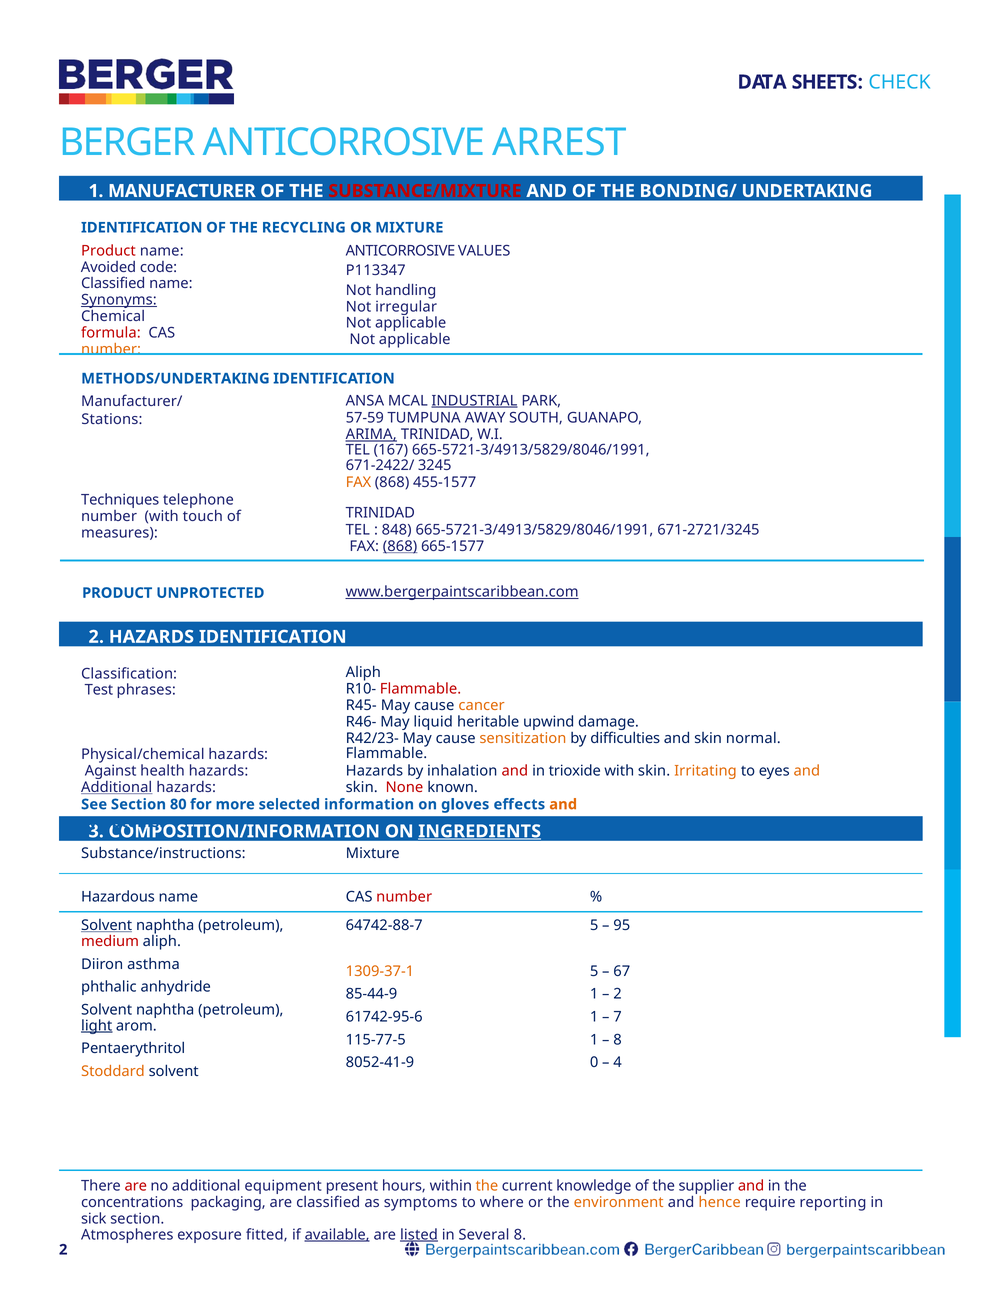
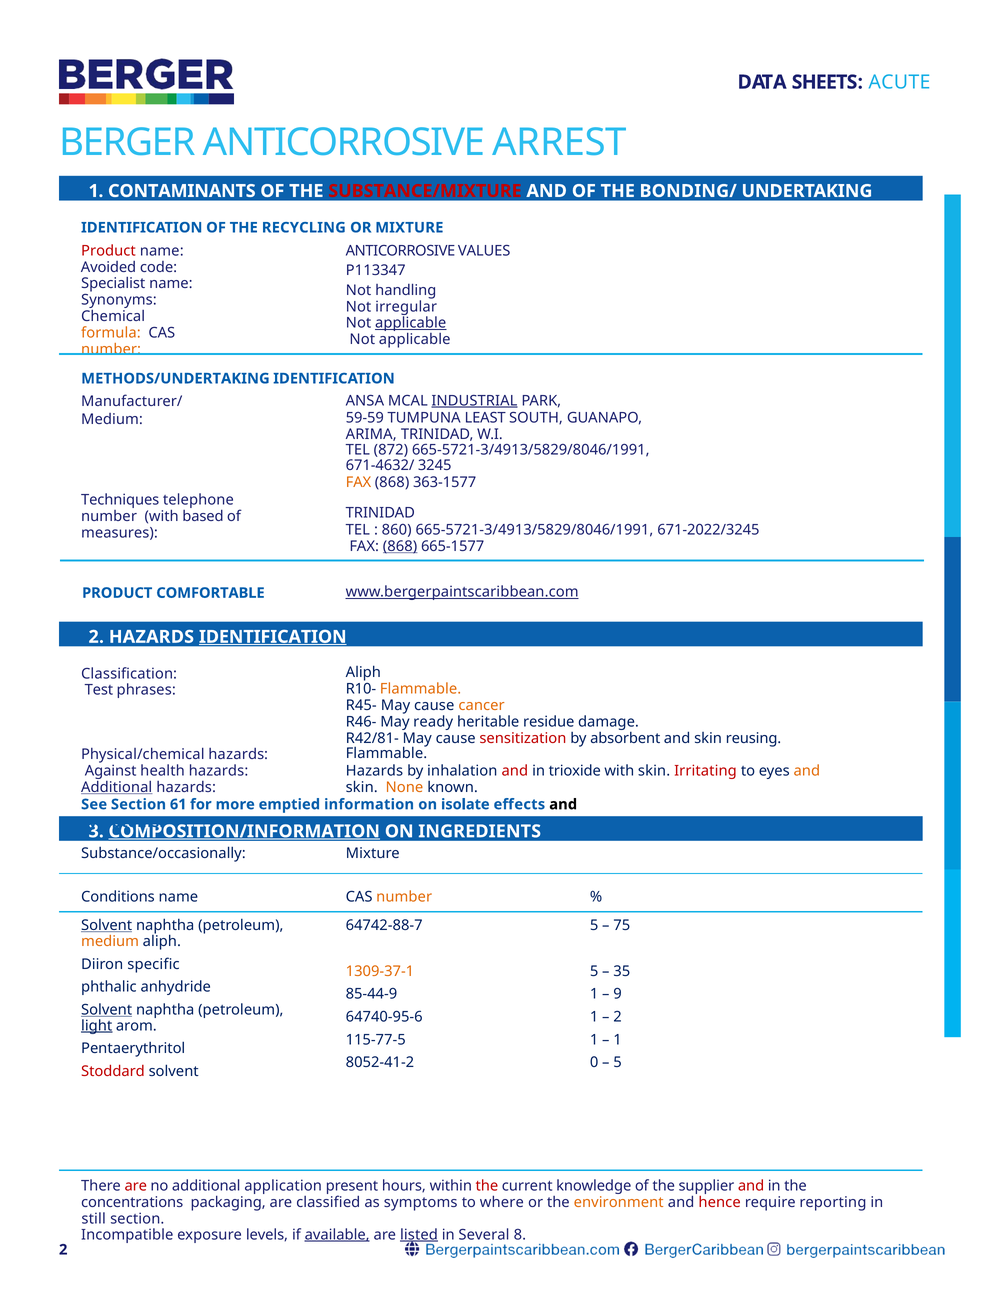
CHECK: CHECK -> ACUTE (899, 82)
MANUFACTURER: MANUFACTURER -> CONTAMINANTS (182, 191)
Classified: Classified -> Specialist (113, 284)
Synonyms underline: present -> none (119, 300)
applicable underline: none -> present (411, 323)
formula colour: red -> orange (111, 333)
57-59: 57-59 -> 59-59 (365, 418)
AWAY: AWAY -> LEAST (485, 418)
Stations: Stations -> Medium (112, 419)
ARIMA underline: present -> none (371, 435)
167: 167 -> 872 (391, 450)
671-2422/: 671-2422/ -> 671-4632/ (380, 465)
455-1577: 455-1577 -> 363-1577 (445, 482)
touch: touch -> based (203, 517)
848: 848 -> 860 (397, 530)
671-2721/3245: 671-2721/3245 -> 671-2022/3245 (708, 530)
UNPROTECTED: UNPROTECTED -> COMFORTABLE (210, 593)
IDENTIFICATION underline: none -> present (273, 637)
Flammable colour: red -> orange (421, 689)
liquid: liquid -> ready (433, 722)
upwind: upwind -> residue (549, 722)
R42/23-: R42/23- -> R42/81- (372, 738)
sensitization colour: orange -> red (523, 738)
difficulties: difficulties -> absorbent (625, 738)
normal: normal -> reusing (753, 738)
Irritating colour: orange -> red (705, 771)
None colour: red -> orange (404, 787)
80: 80 -> 61 (178, 804)
selected: selected -> emptied (289, 804)
gloves: gloves -> isolate (465, 804)
and colour: orange -> black (563, 804)
COMPOSITION/INFORMATION underline: none -> present (244, 831)
INGREDIENTS underline: present -> none (480, 831)
Substance/instructions: Substance/instructions -> Substance/occasionally (163, 853)
Hazardous: Hazardous -> Conditions (118, 897)
number colour: red -> orange (404, 897)
95: 95 -> 75 (622, 925)
medium colour: red -> orange (110, 941)
asthma: asthma -> specific (154, 964)
67: 67 -> 35 (622, 971)
2: 2 -> 9 (618, 994)
Solvent underline: none -> present (107, 1010)
61742-95-6: 61742-95-6 -> 64740-95-6 (384, 1017)
7: 7 -> 2 (618, 1017)
8: 8 -> 1 (618, 1040)
8052-41-9: 8052-41-9 -> 8052-41-2 (380, 1063)
4: 4 -> 5 (618, 1063)
Stoddard colour: orange -> red (113, 1071)
equipment: equipment -> application (283, 1186)
the colour: orange -> red (487, 1186)
hence colour: orange -> red (720, 1202)
sick: sick -> still (94, 1219)
Atmospheres: Atmospheres -> Incompatible (127, 1235)
fitted: fitted -> levels (267, 1235)
